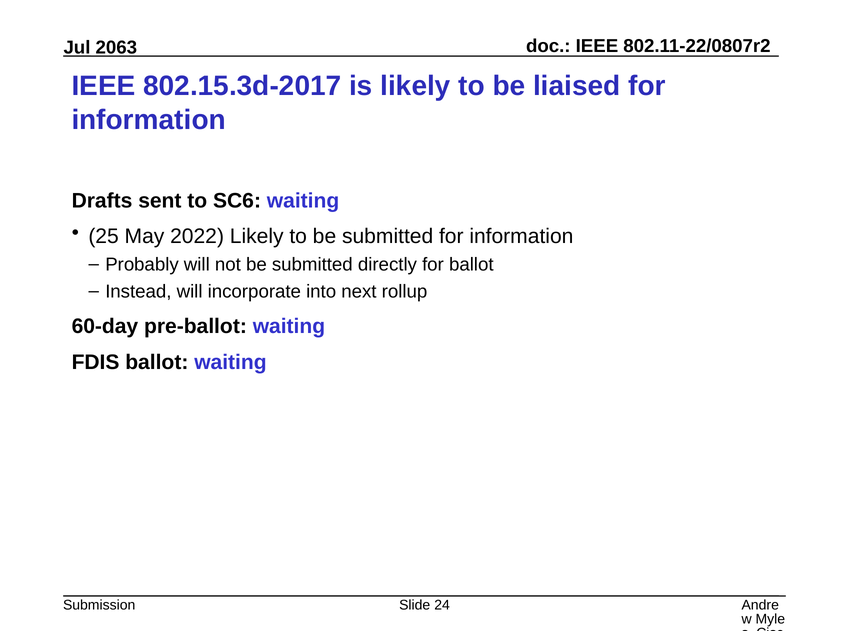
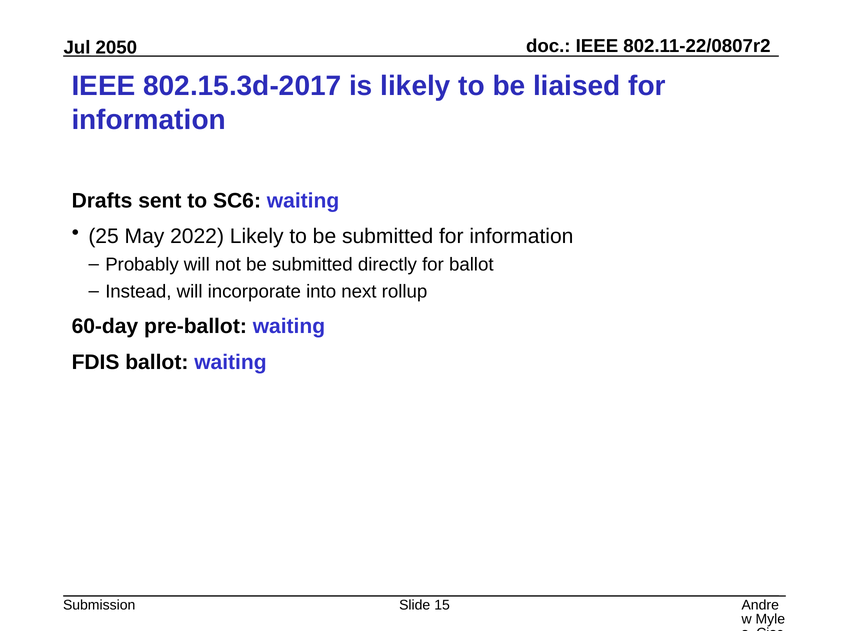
2063: 2063 -> 2050 (116, 48)
24: 24 -> 15 (442, 606)
